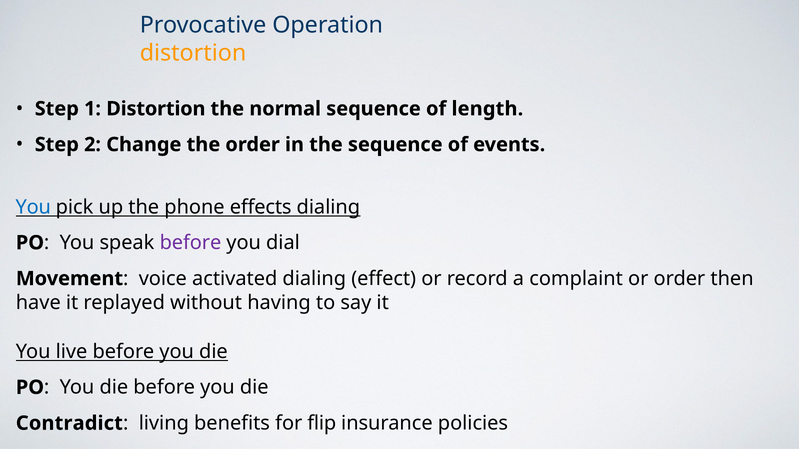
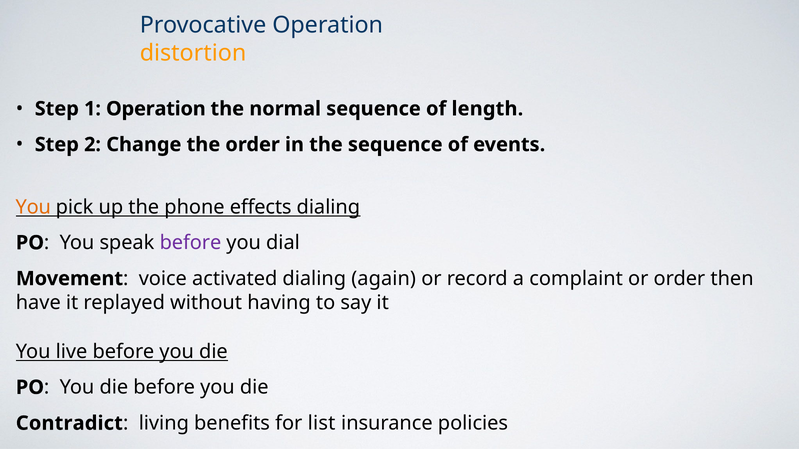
1 Distortion: Distortion -> Operation (156, 109)
You colour: blue -> orange (33, 207)
effect: effect -> again (384, 279)
flip: flip -> list (322, 424)
